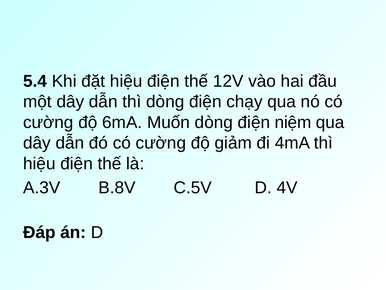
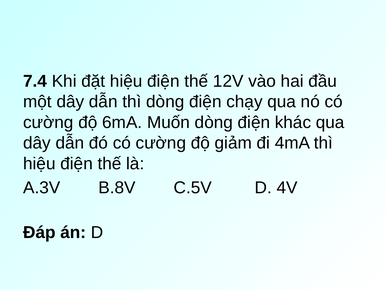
5.4: 5.4 -> 7.4 (35, 81)
niệm: niệm -> khác (293, 122)
